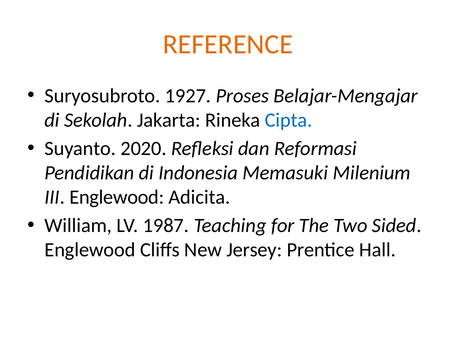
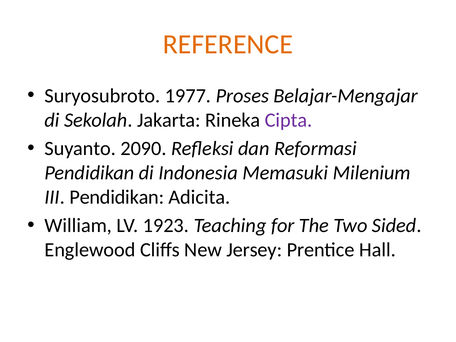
1927: 1927 -> 1977 (188, 96)
Cipta colour: blue -> purple (288, 120)
2020: 2020 -> 2090 (144, 148)
III Englewood: Englewood -> Pendidikan (117, 197)
1987: 1987 -> 1923 (166, 226)
